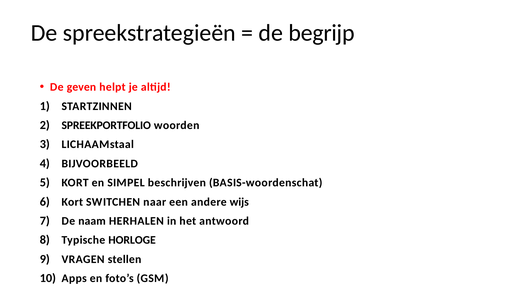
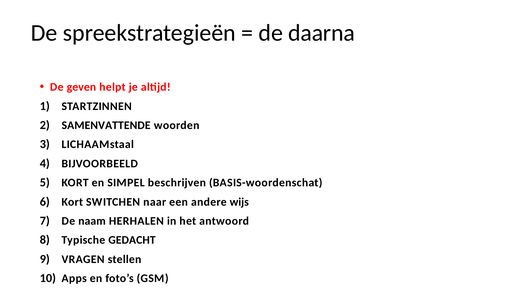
begrijp: begrijp -> daarna (322, 33)
SPREEKPORTFOLIO: SPREEKPORTFOLIO -> SAMENVATTENDE (106, 125)
HORLOGE: HORLOGE -> GEDACHT (132, 240)
